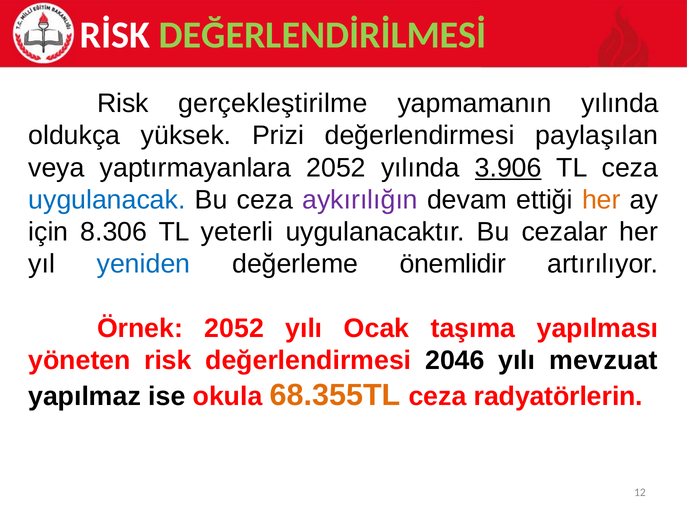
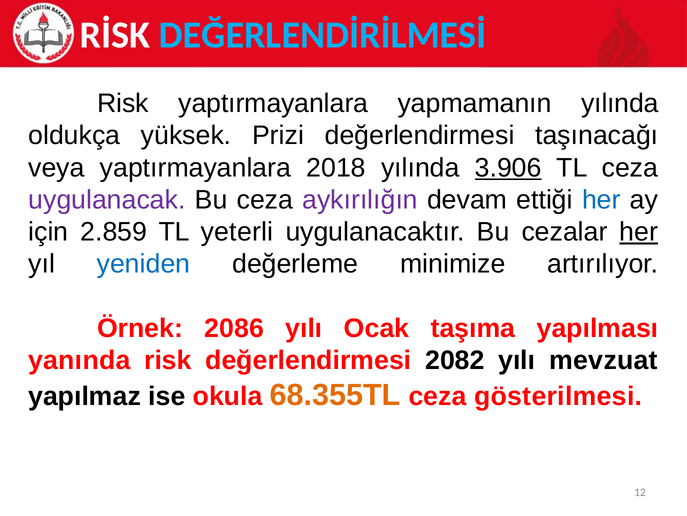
DEĞERLENDİRİLMESİ colour: light green -> light blue (323, 35)
Risk gerçekleştirilme: gerçekleştirilme -> yaptırmayanlara (273, 103)
paylaşılan: paylaşılan -> taşınacağı (597, 135)
yaptırmayanlara 2052: 2052 -> 2018 (336, 168)
uygulanacak colour: blue -> purple (107, 200)
her colour: orange -> blue (601, 200)
8.306: 8.306 -> 2.859 (114, 232)
her underline: none -> present (639, 232)
önemlidir: önemlidir -> minimize (453, 264)
Örnek 2052: 2052 -> 2086 (234, 328)
yöneten: yöneten -> yanında (79, 360)
2046: 2046 -> 2082 (455, 360)
radyatörlerin: radyatörlerin -> gösterilmesi (558, 396)
